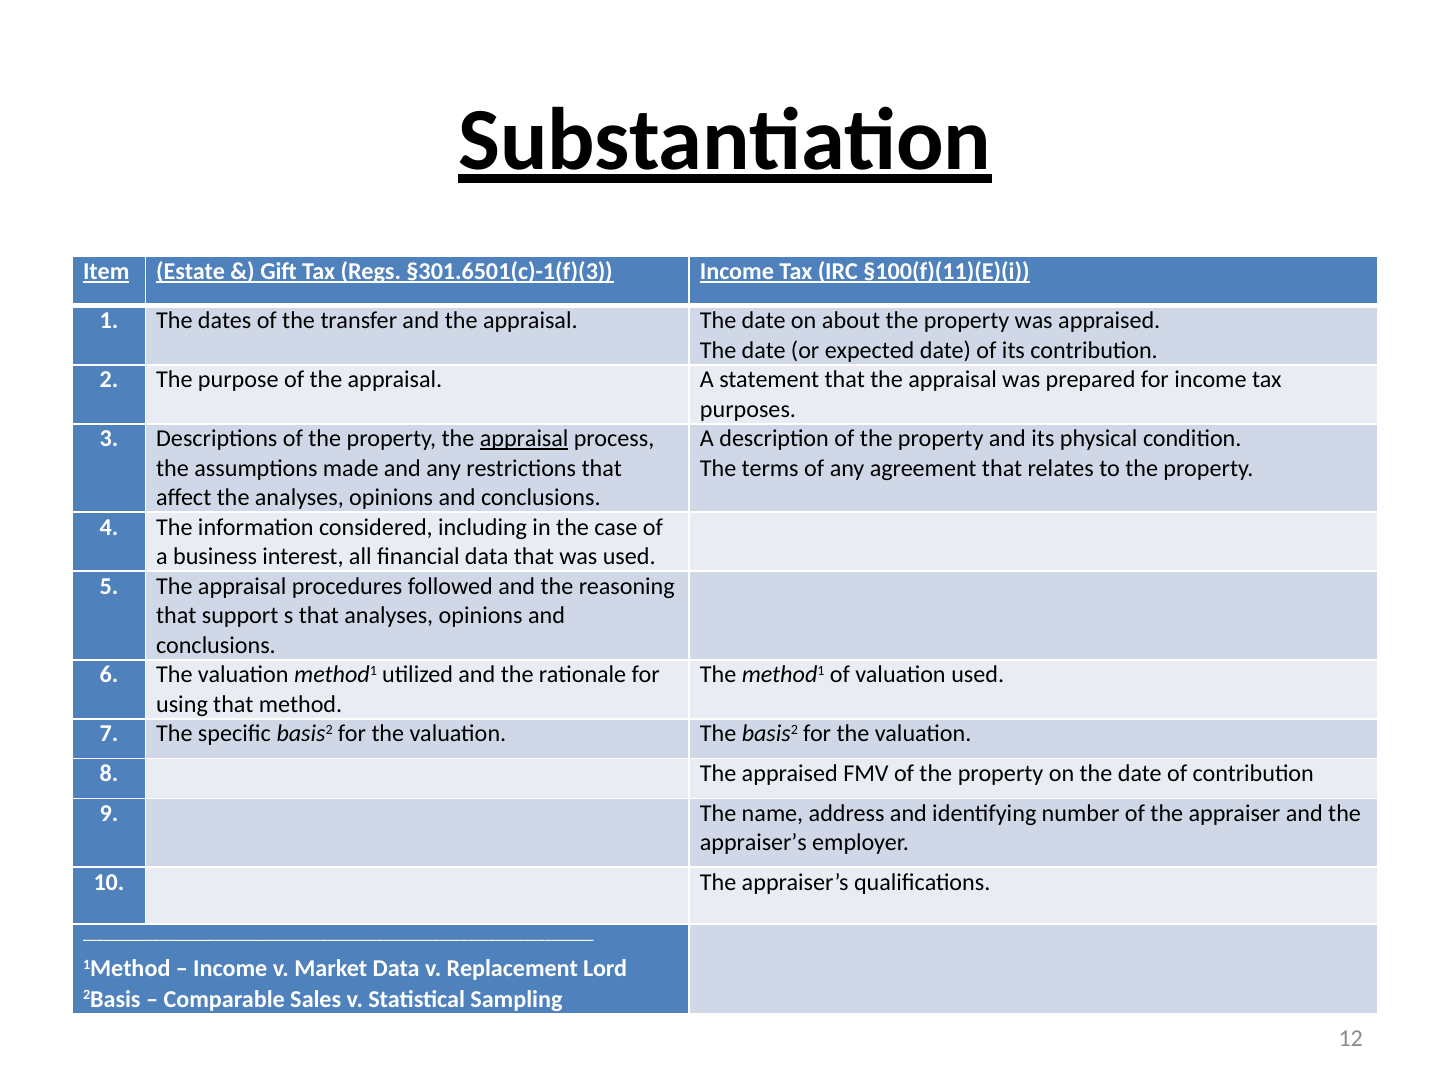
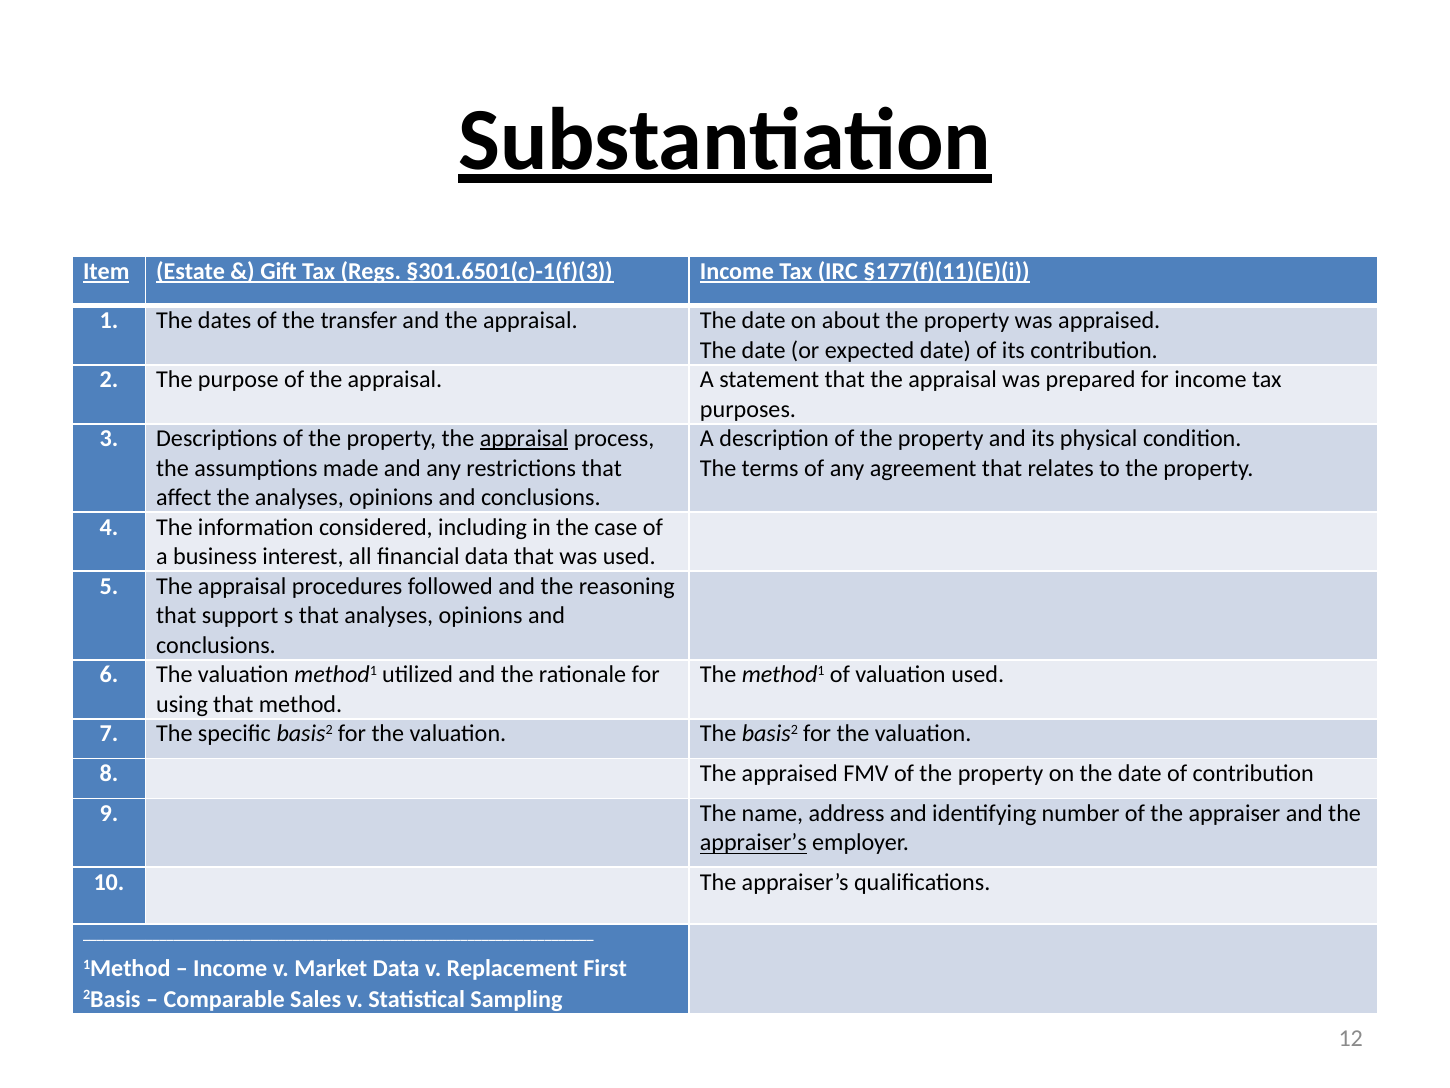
§100(f)(11)(E)(i: §100(f)(11)(E)(i -> §177(f)(11)(E)(i (946, 271)
appraiser’s underline: none -> present (753, 843)
Lord: Lord -> First (605, 968)
